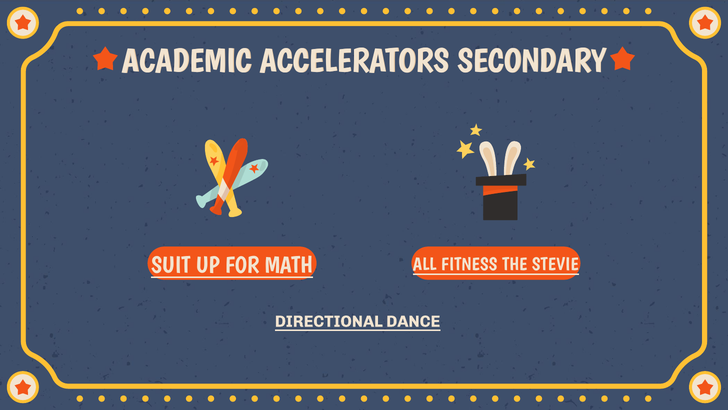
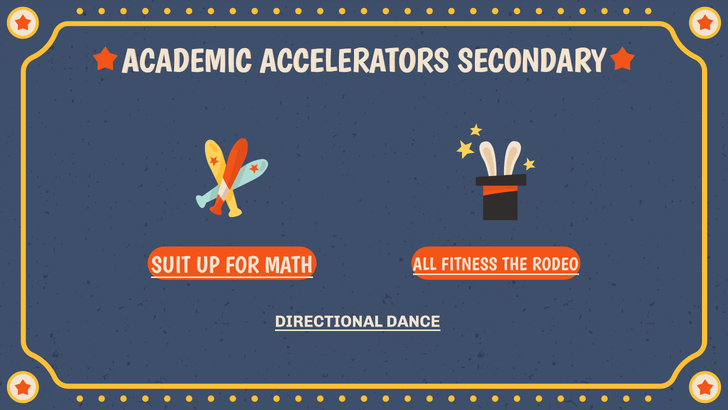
STEVIE: STEVIE -> RODEO (555, 264)
